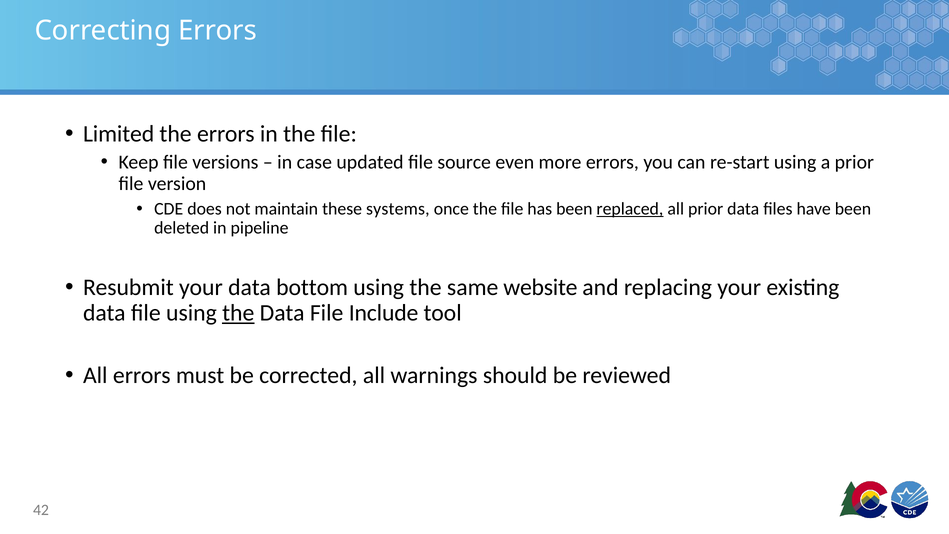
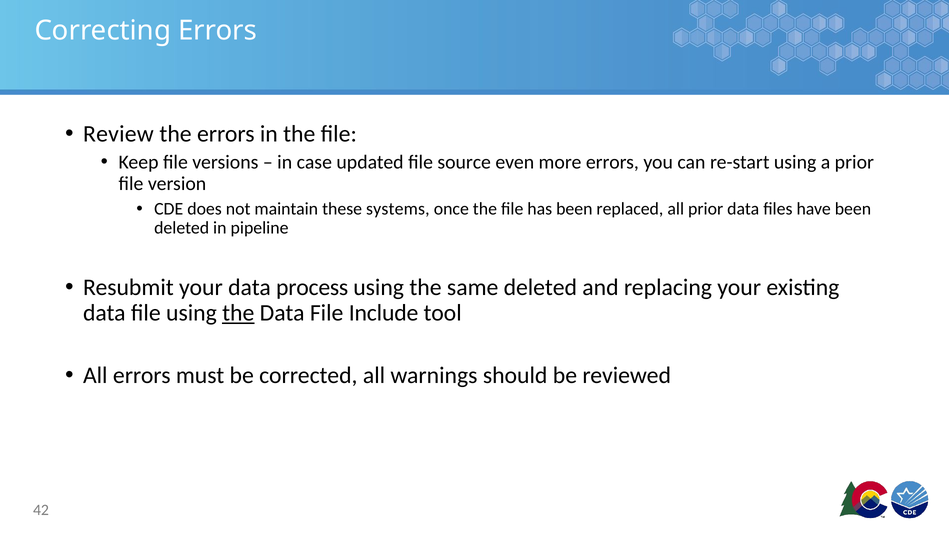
Limited: Limited -> Review (118, 134)
replaced underline: present -> none (630, 209)
bottom: bottom -> process (312, 287)
same website: website -> deleted (540, 287)
